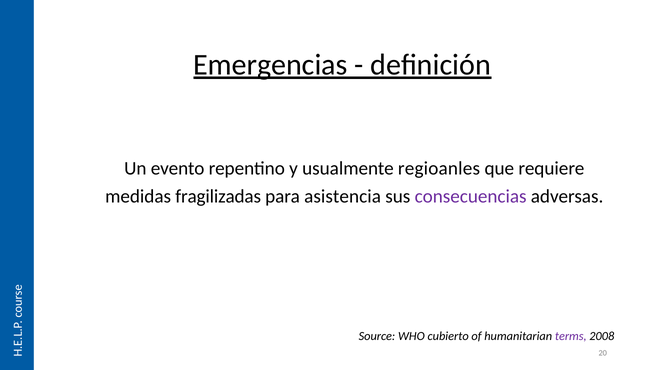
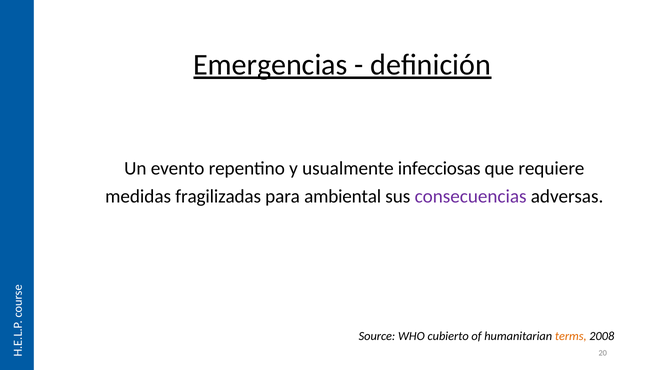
regioanles: regioanles -> infecciosas (439, 168)
asistencia: asistencia -> ambiental (343, 196)
terms colour: purple -> orange (571, 336)
